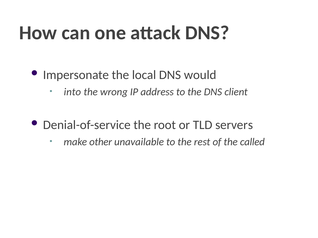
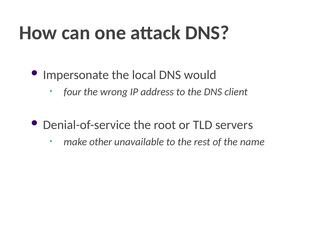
into: into -> four (72, 92)
called: called -> name (252, 142)
